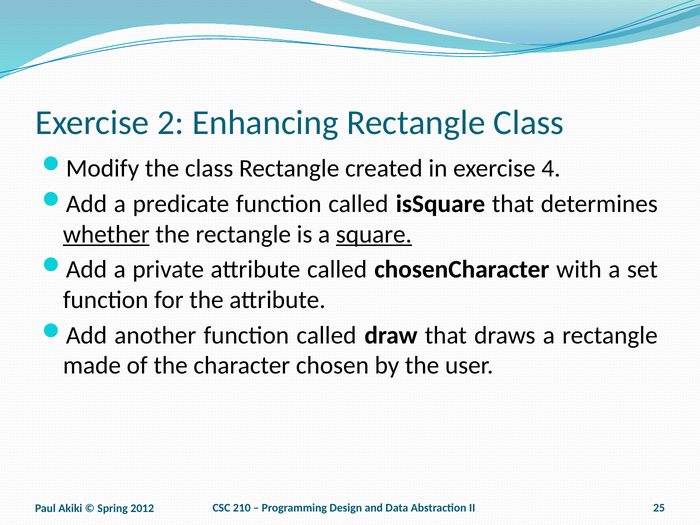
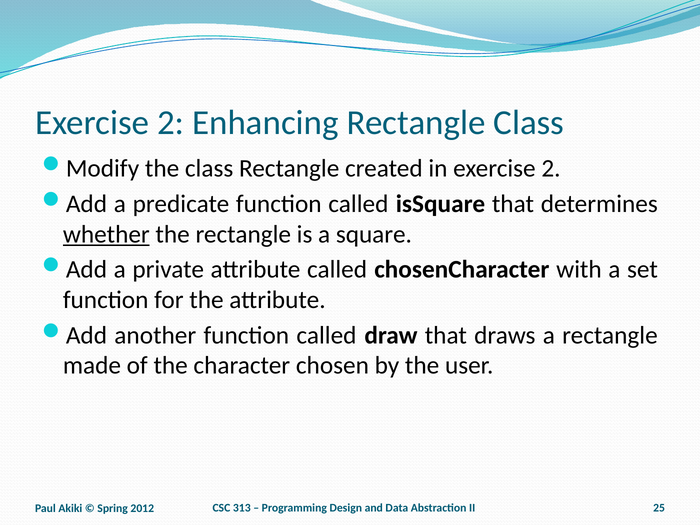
in exercise 4: 4 -> 2 (551, 169)
square underline: present -> none (374, 234)
210: 210 -> 313 (242, 508)
